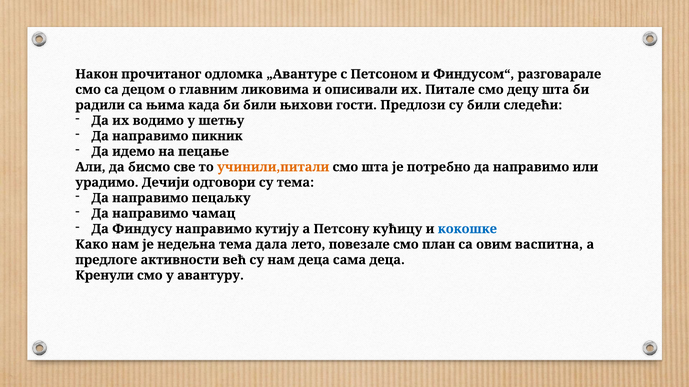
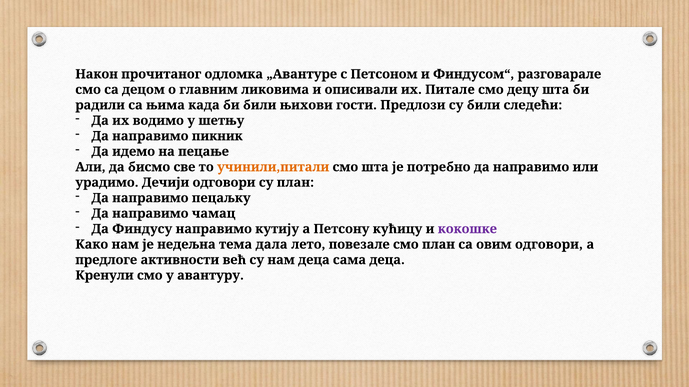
су тема: тема -> план (295, 183)
кокошке colour: blue -> purple (467, 229)
овим васпитна: васпитна -> одговори (549, 245)
